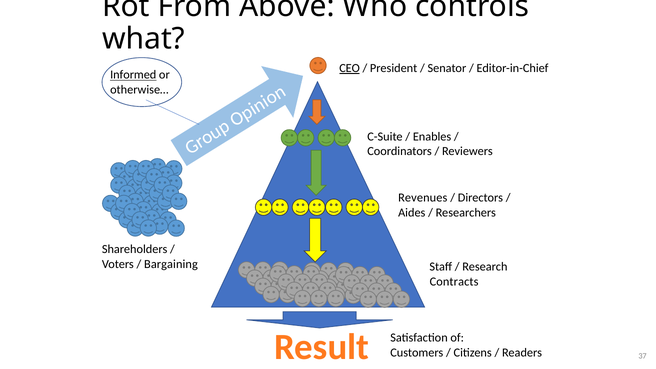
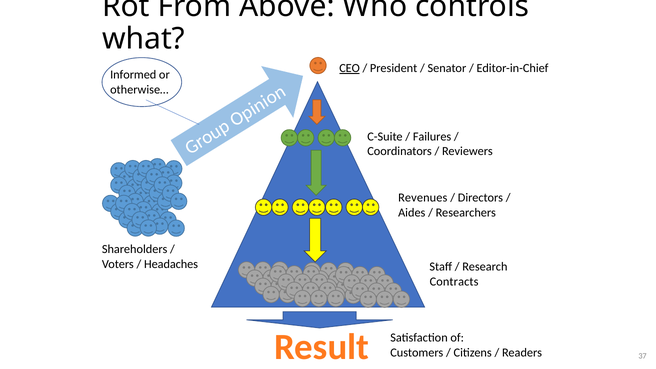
Informed underline: present -> none (133, 75)
Enables: Enables -> Failures (432, 137)
Bargaining: Bargaining -> Headaches (171, 264)
